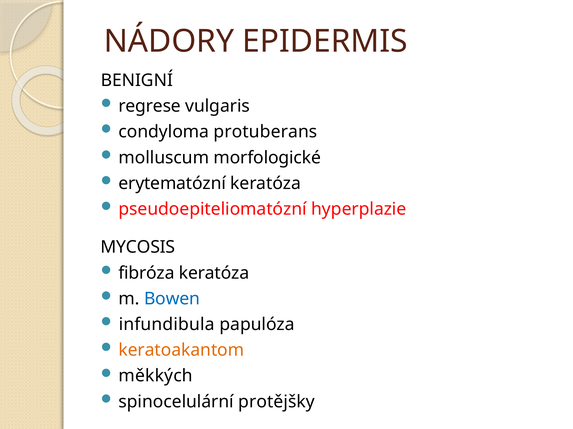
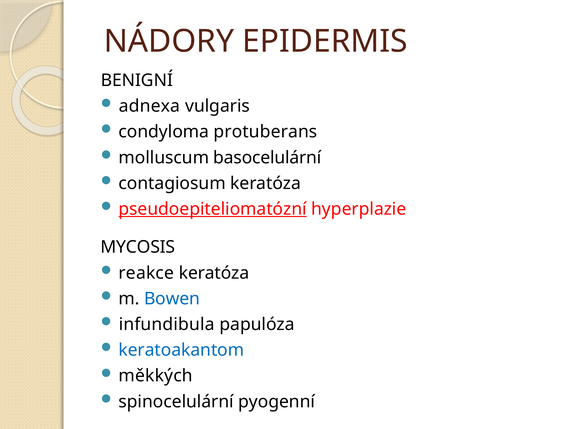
regrese: regrese -> adnexa (149, 106)
morfologické: morfologické -> basocelulární (267, 158)
erytematózní: erytematózní -> contagiosum (172, 184)
pseudoepiteliomatózní underline: none -> present (213, 209)
fibróza: fibróza -> reakce (146, 273)
keratoakantom colour: orange -> blue (181, 351)
protějšky: protějšky -> pyogenní (277, 402)
